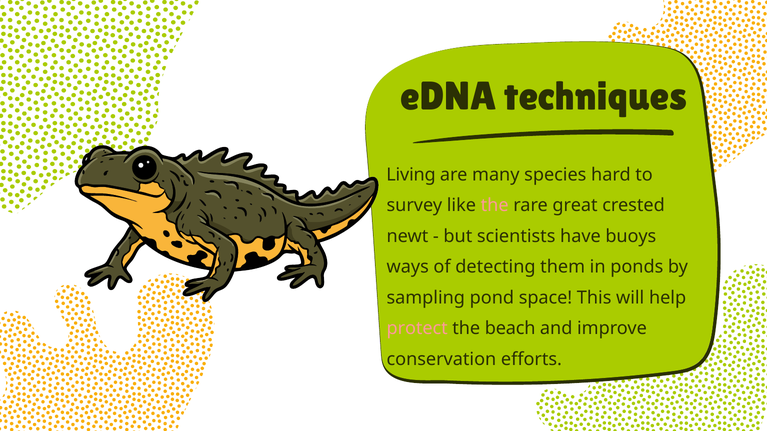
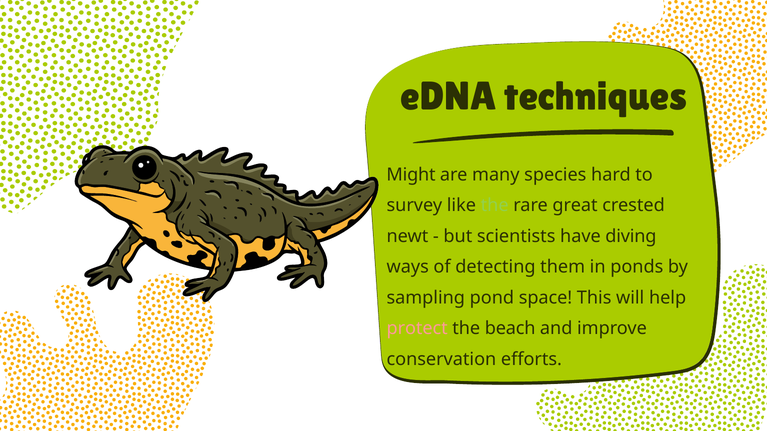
Living: Living -> Might (411, 175)
the colour: pink -> light green (495, 206)
buoys: buoys -> diving (631, 236)
